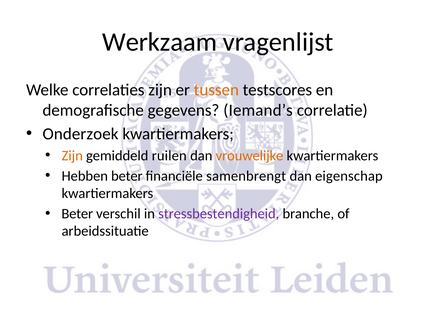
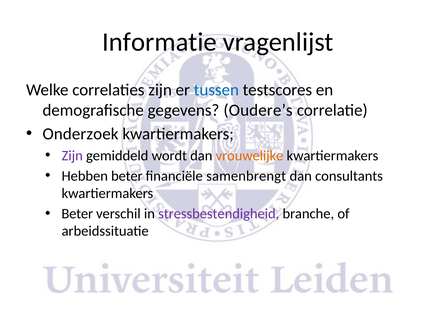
Werkzaam: Werkzaam -> Informatie (159, 42)
tussen colour: orange -> blue (216, 90)
Iemand’s: Iemand’s -> Oudere’s (258, 110)
Zijn colour: orange -> purple (72, 156)
ruilen: ruilen -> wordt (169, 156)
eigenschap: eigenschap -> consultants (349, 176)
